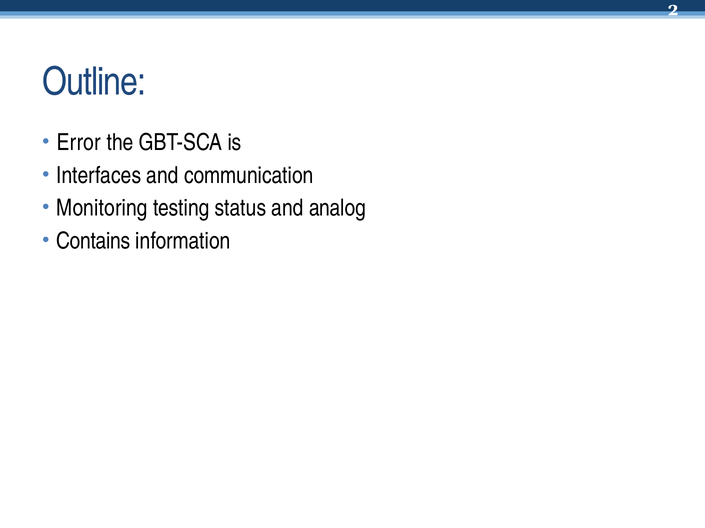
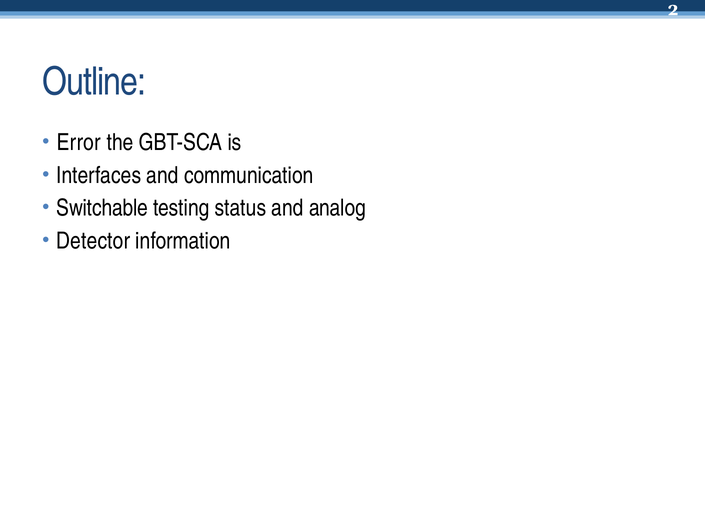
Monitoring: Monitoring -> Switchable (102, 208)
Contains: Contains -> Detector (93, 241)
